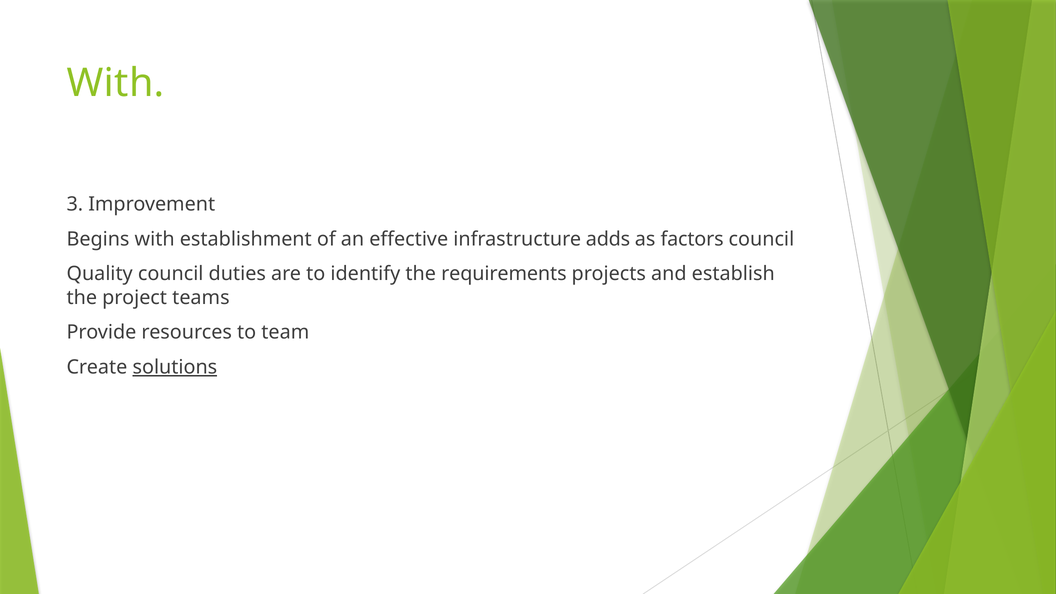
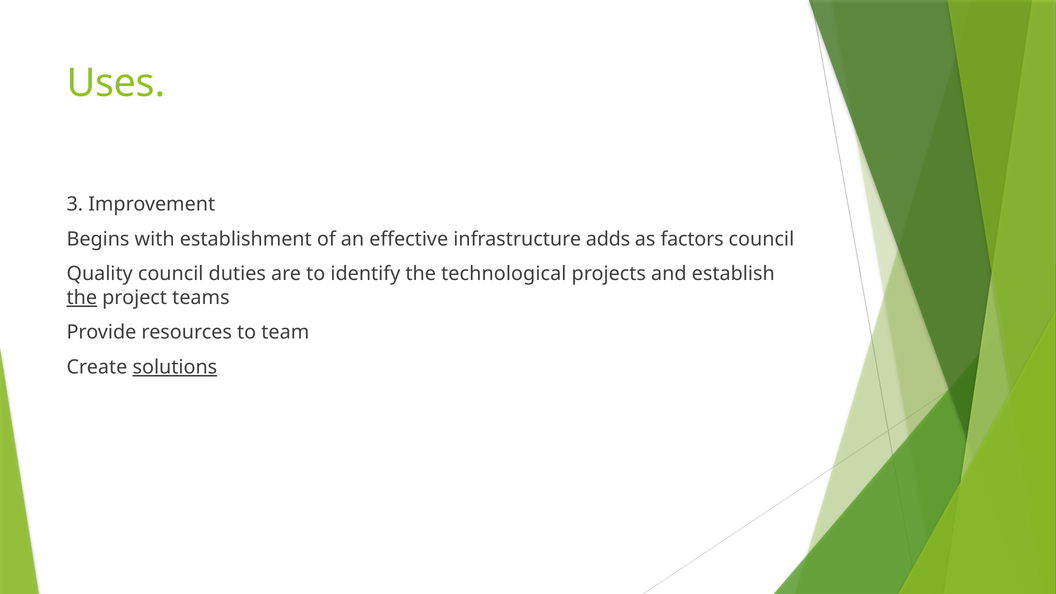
With: With -> Uses (116, 83)
requirements: requirements -> technological (504, 274)
the underline: none -> present (82, 298)
